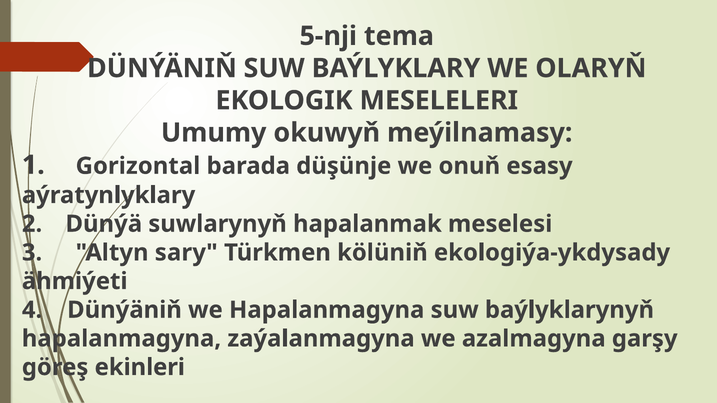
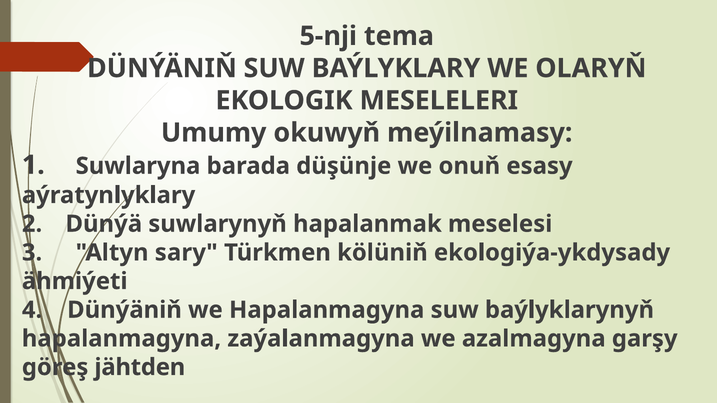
Gorizontal: Gorizontal -> Suwlaryna (138, 166)
ekinleri: ekinleri -> jähtden (140, 367)
